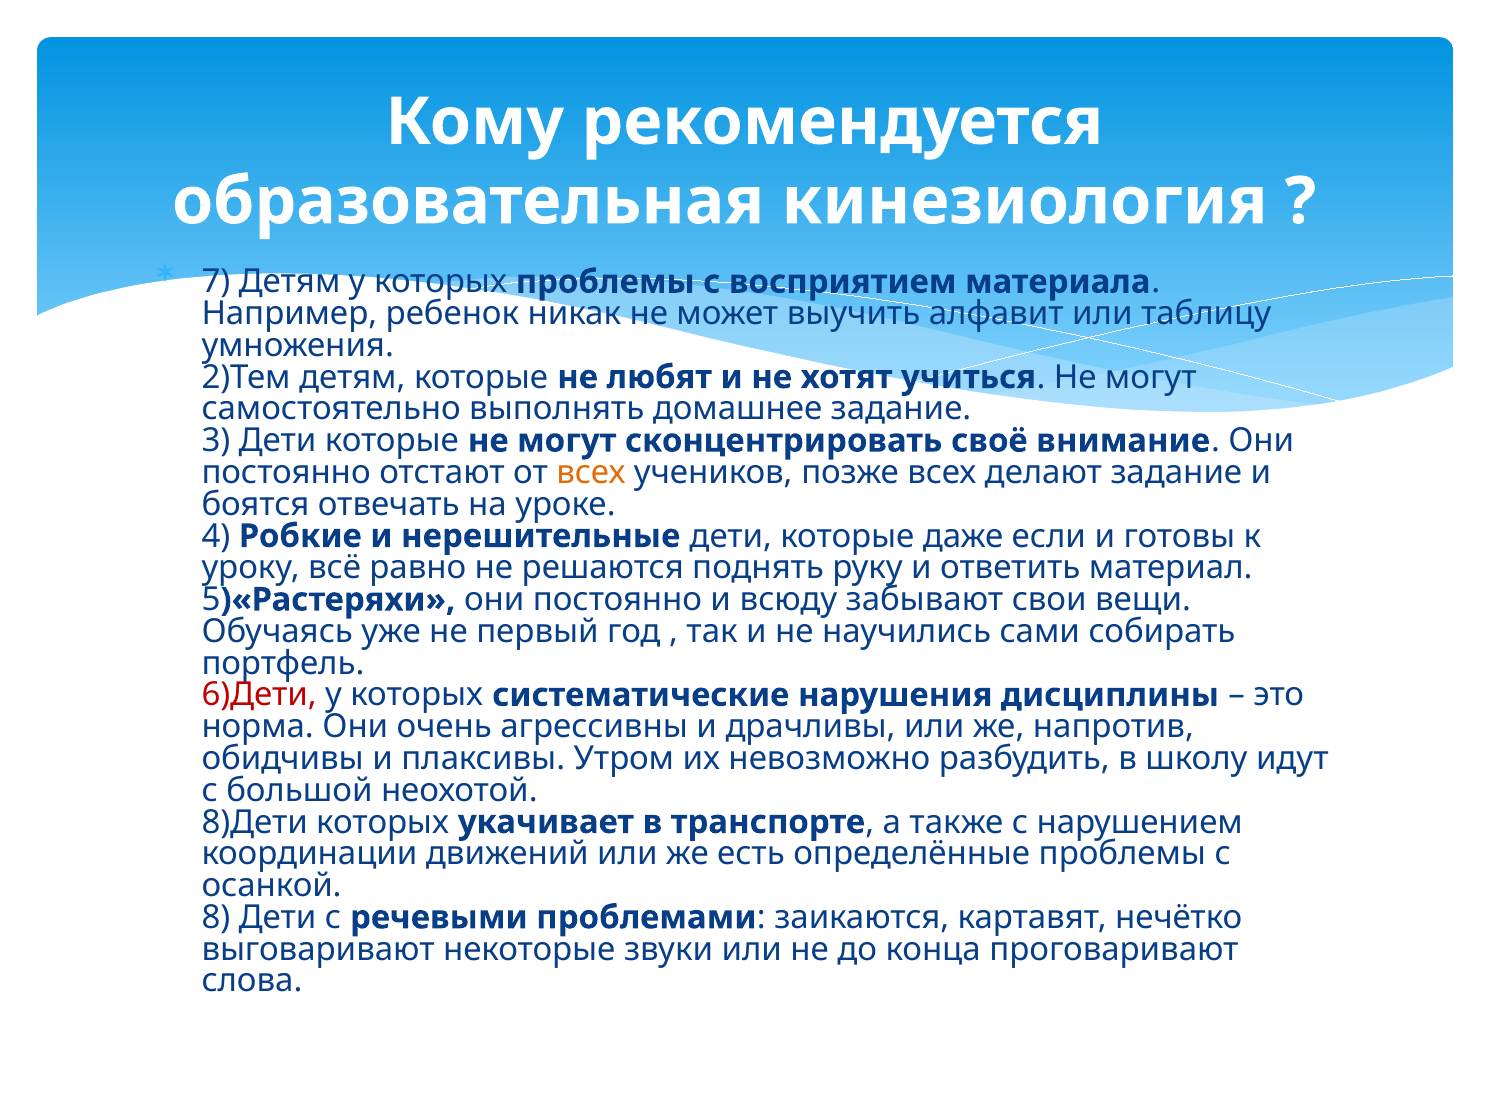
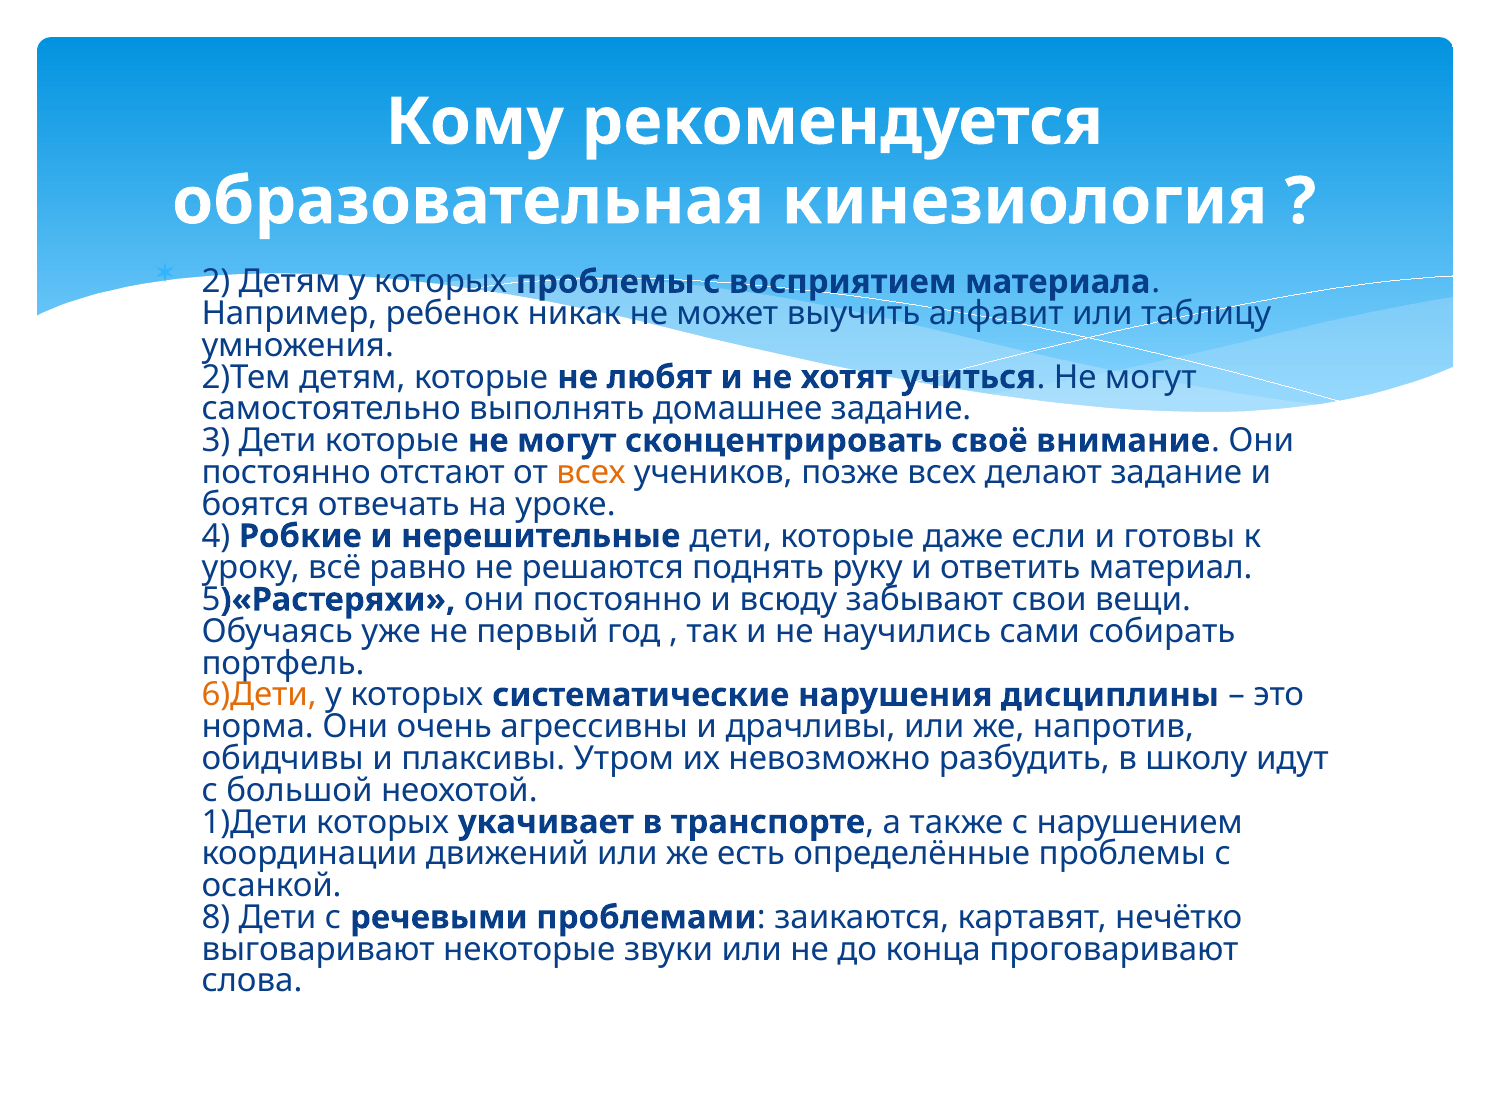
7: 7 -> 2 (216, 282)
6)Дети colour: red -> orange (259, 695)
8)Дети: 8)Дети -> 1)Дети (255, 822)
